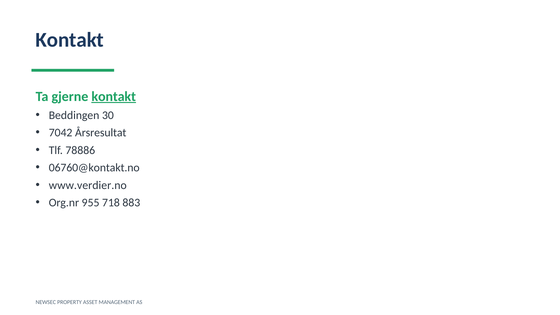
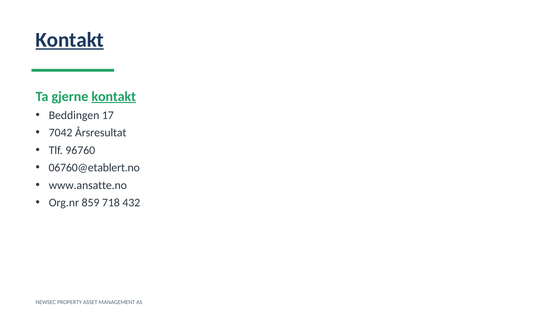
Kontakt underline: none -> present (70, 40)
30: 30 -> 17 (108, 115)
78886: 78886 -> 96760 (80, 150)
06760@kontakt.no: 06760@kontakt.no -> 06760@etablert.no (94, 168)
www.verdier.no: www.verdier.no -> www.ansatte.no (88, 185)
955: 955 -> 859 (91, 203)
883: 883 -> 432 (131, 203)
